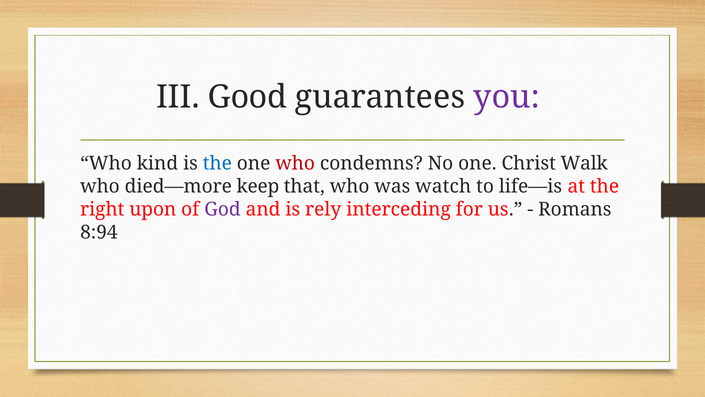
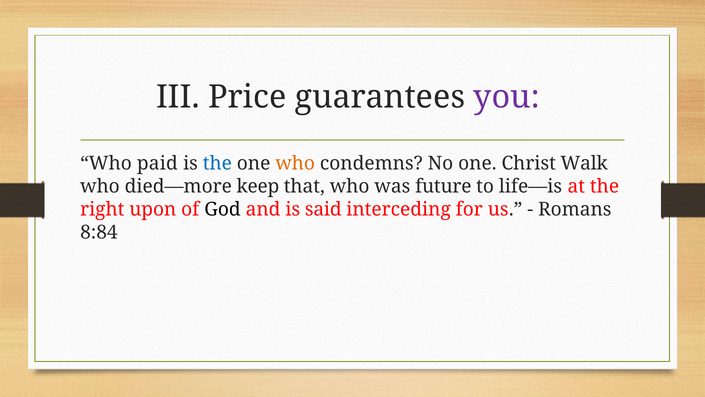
Good: Good -> Price (247, 97)
kind: kind -> paid (157, 163)
who colour: red -> orange (295, 163)
watch: watch -> future (443, 186)
God colour: purple -> black (222, 209)
rely: rely -> said (323, 209)
8:94: 8:94 -> 8:84 (99, 232)
